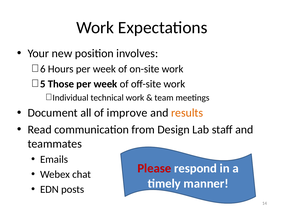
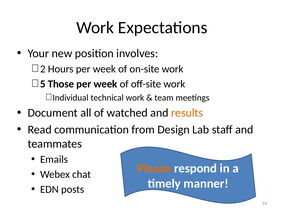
6: 6 -> 2 (43, 69)
improve: improve -> watched (127, 113)
Please colour: red -> orange (154, 168)
